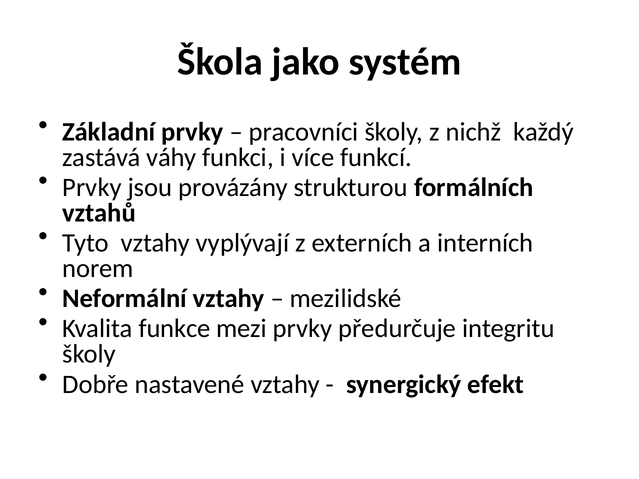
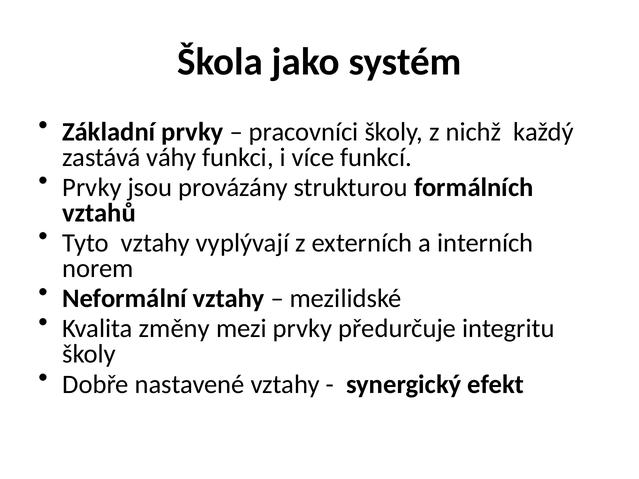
funkce: funkce -> změny (174, 329)
